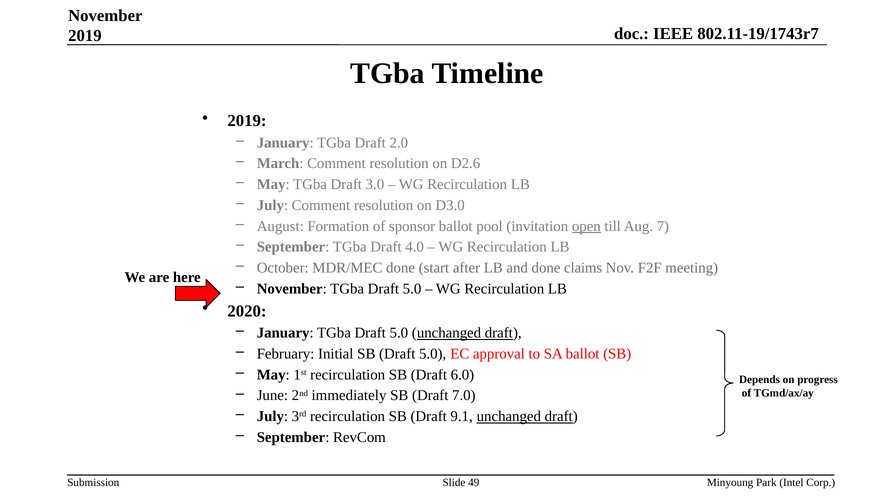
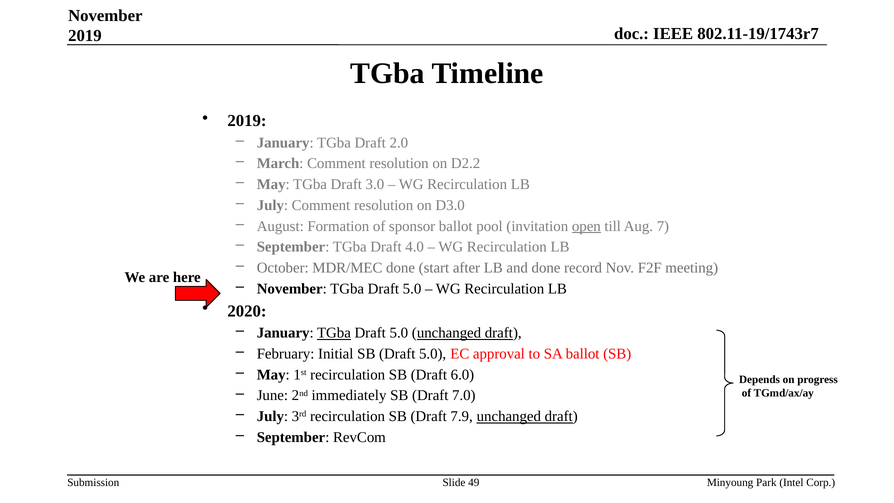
D2.6: D2.6 -> D2.2 (466, 163)
claims: claims -> record (583, 268)
TGba underline: none -> present (334, 333)
9.1: 9.1 -> 7.9 (462, 416)
